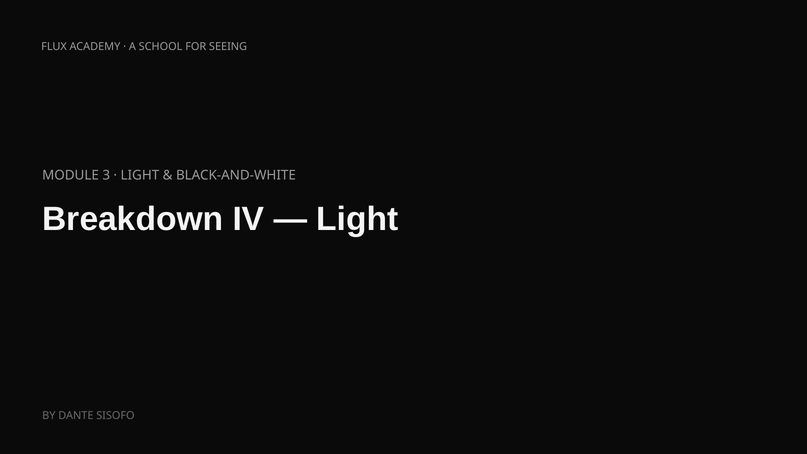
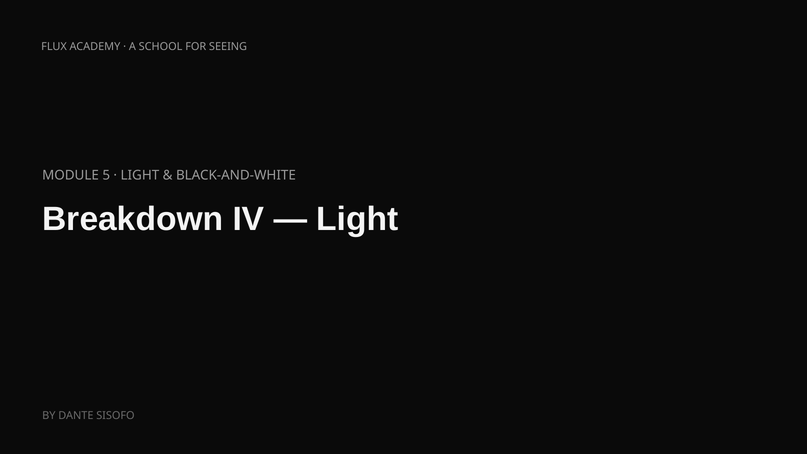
3: 3 -> 5 (106, 175)
